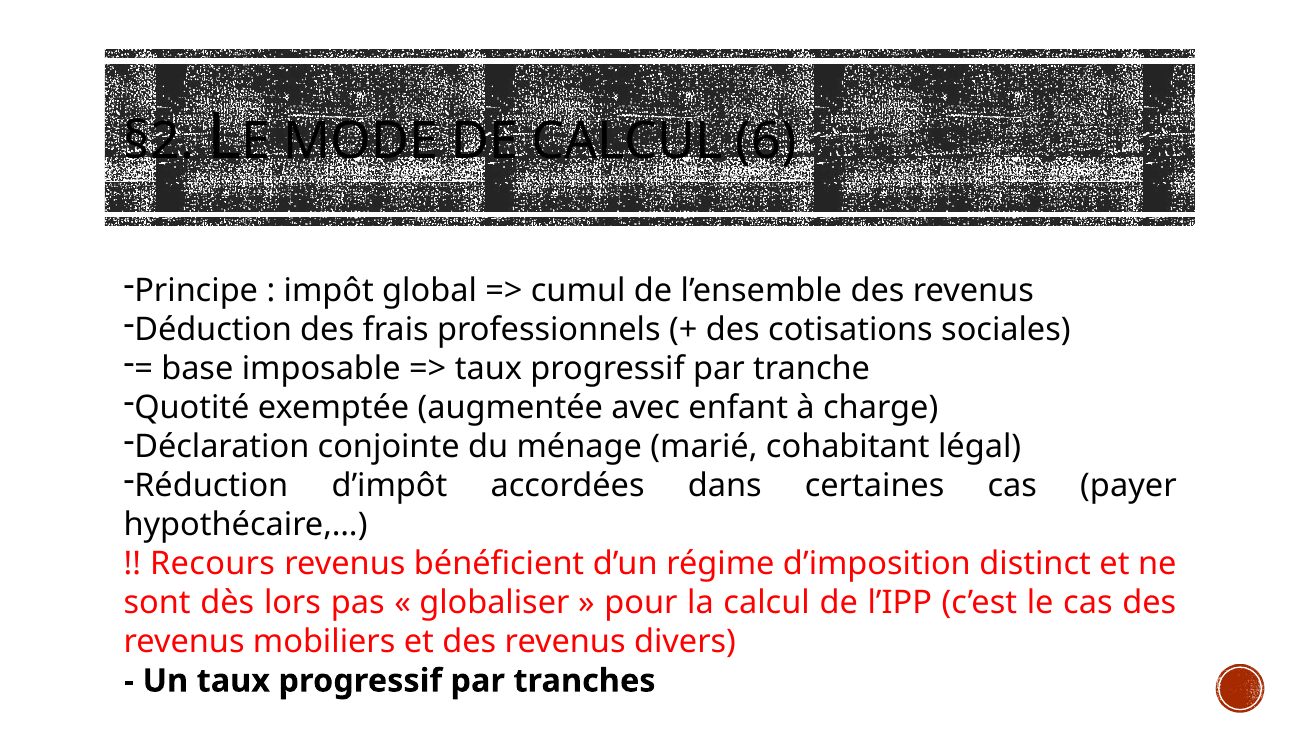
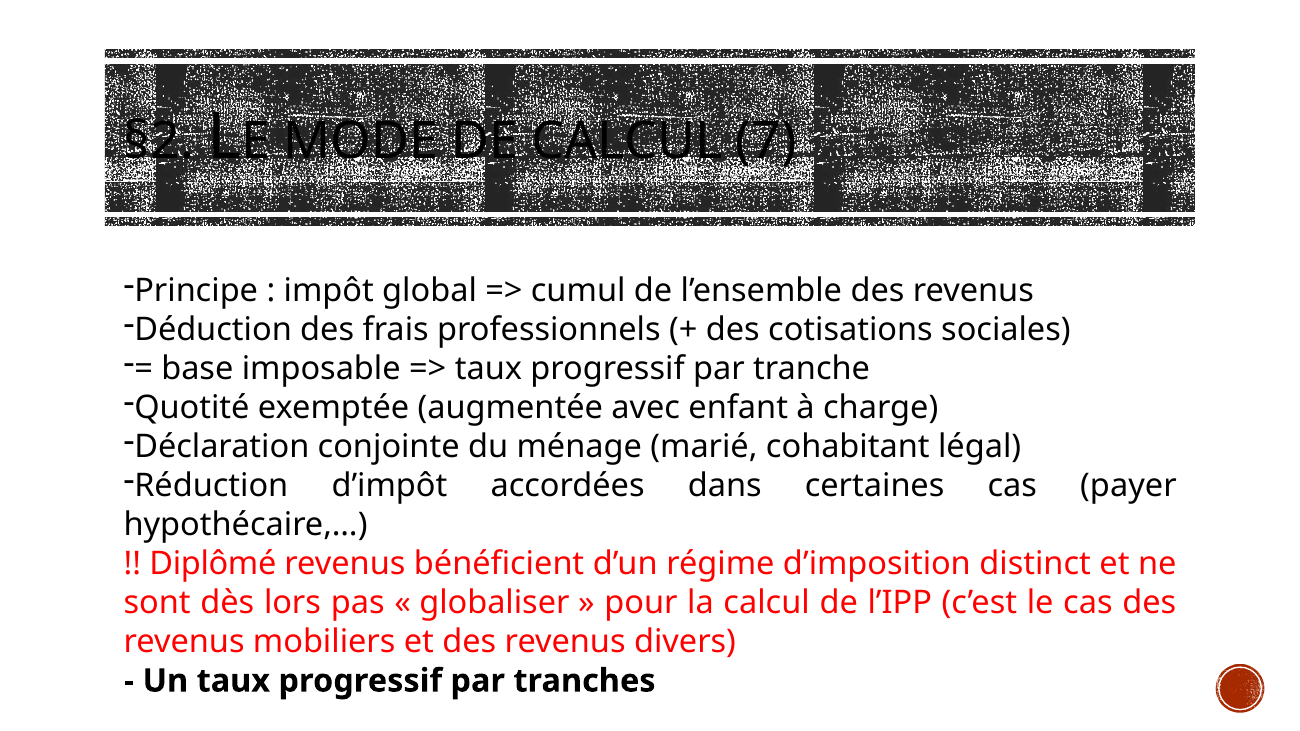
6: 6 -> 7 (766, 141)
Recours: Recours -> Diplômé (213, 564)
